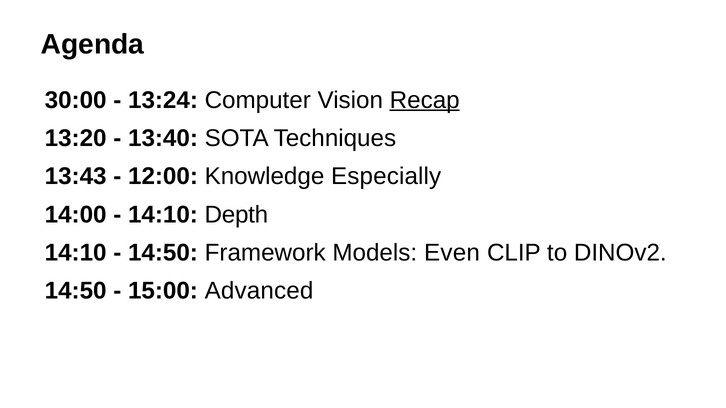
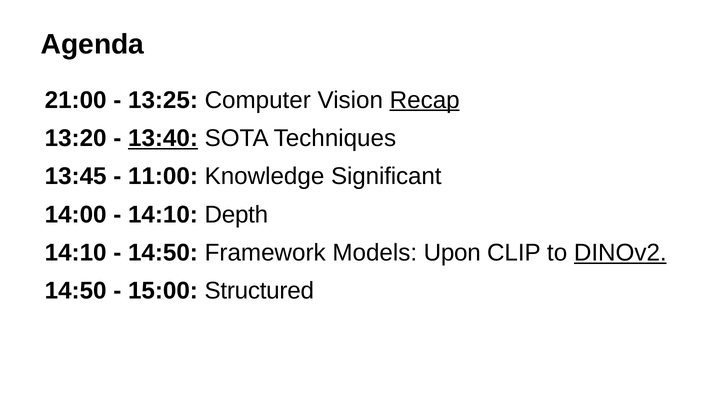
30:00: 30:00 -> 21:00 (76, 100)
13:24: 13:24 -> 13:25 (163, 100)
13:40 underline: none -> present (163, 138)
13:43: 13:43 -> 13:45 (76, 177)
12:00: 12:00 -> 11:00 (163, 177)
Especially: Especially -> Significant (386, 177)
Even: Even -> Upon (452, 253)
DINOv2 underline: none -> present (620, 253)
Advanced: Advanced -> Structured (259, 291)
